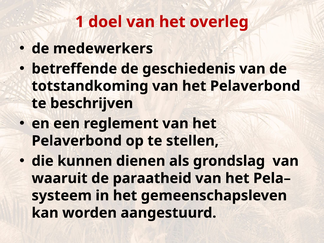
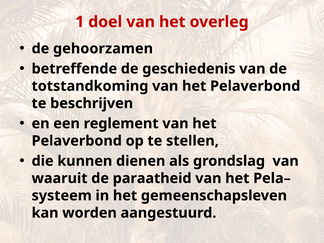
medewerkers: medewerkers -> gehoorzamen (103, 49)
